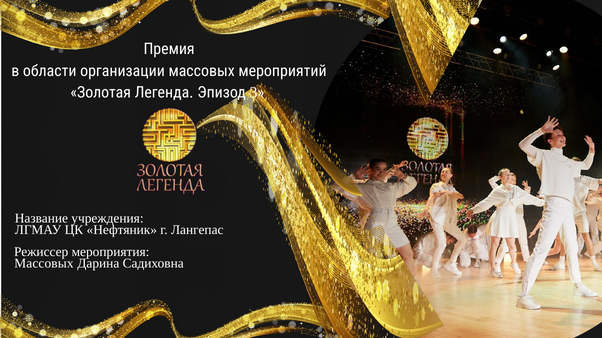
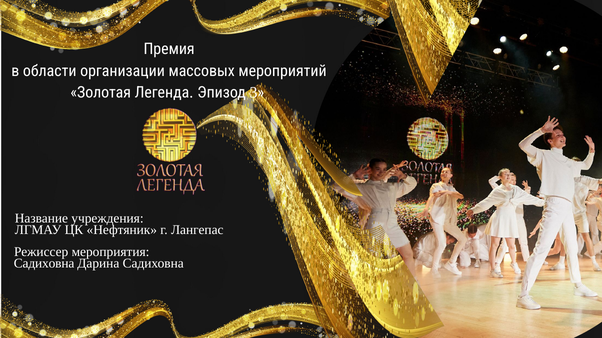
Массовых: Массовых -> Садиховна (44, 264)
